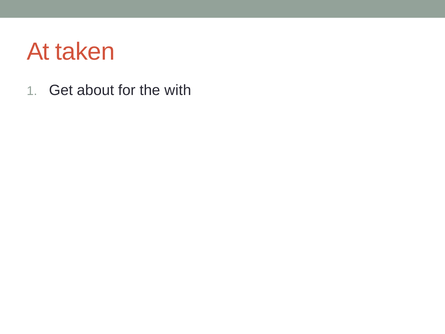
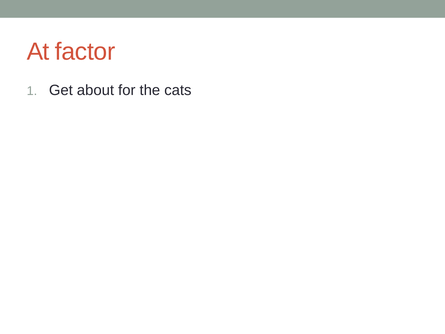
taken: taken -> factor (85, 52)
with: with -> cats (178, 90)
